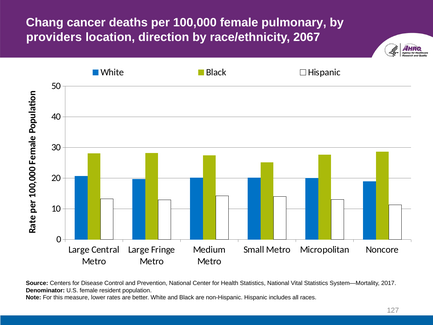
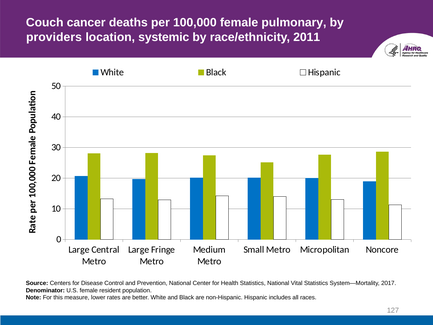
Chang: Chang -> Couch (45, 23)
direction: direction -> systemic (164, 37)
2067: 2067 -> 2011 (307, 37)
